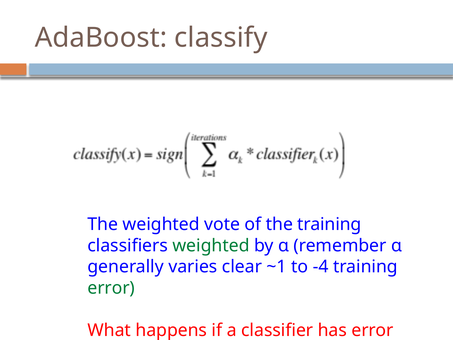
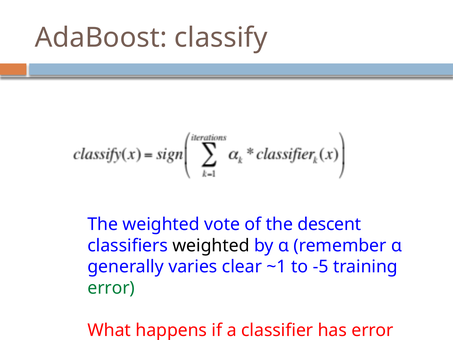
the training: training -> descent (329, 224)
weighted colour: green -> black (211, 245)
-4: -4 -> -5 (321, 267)
